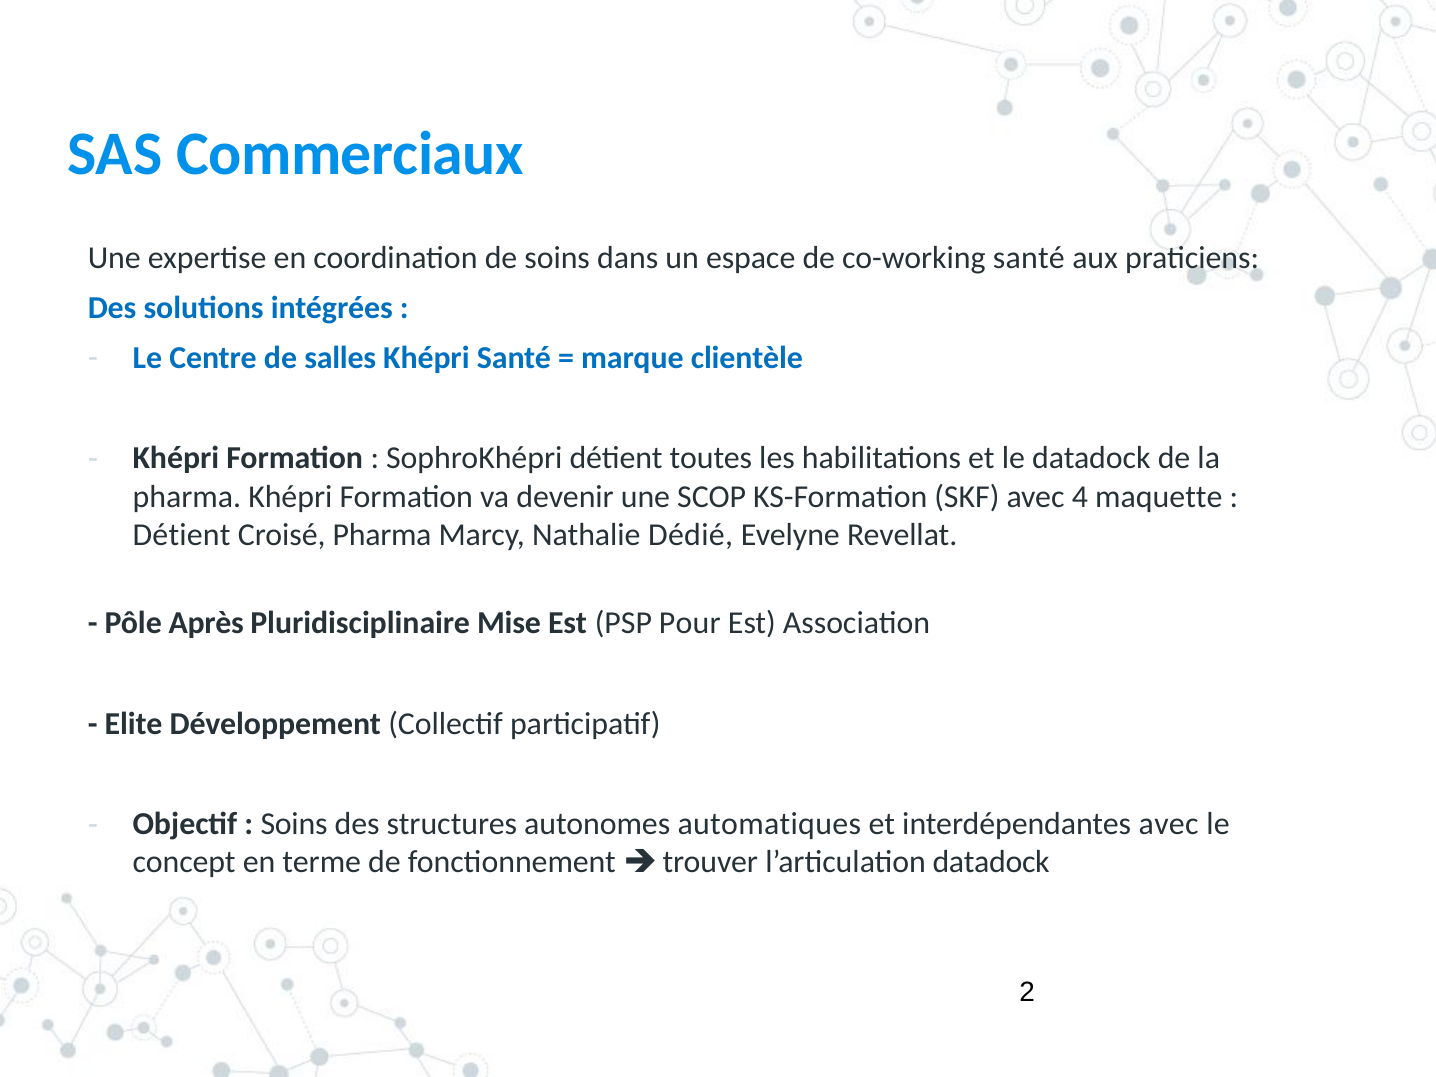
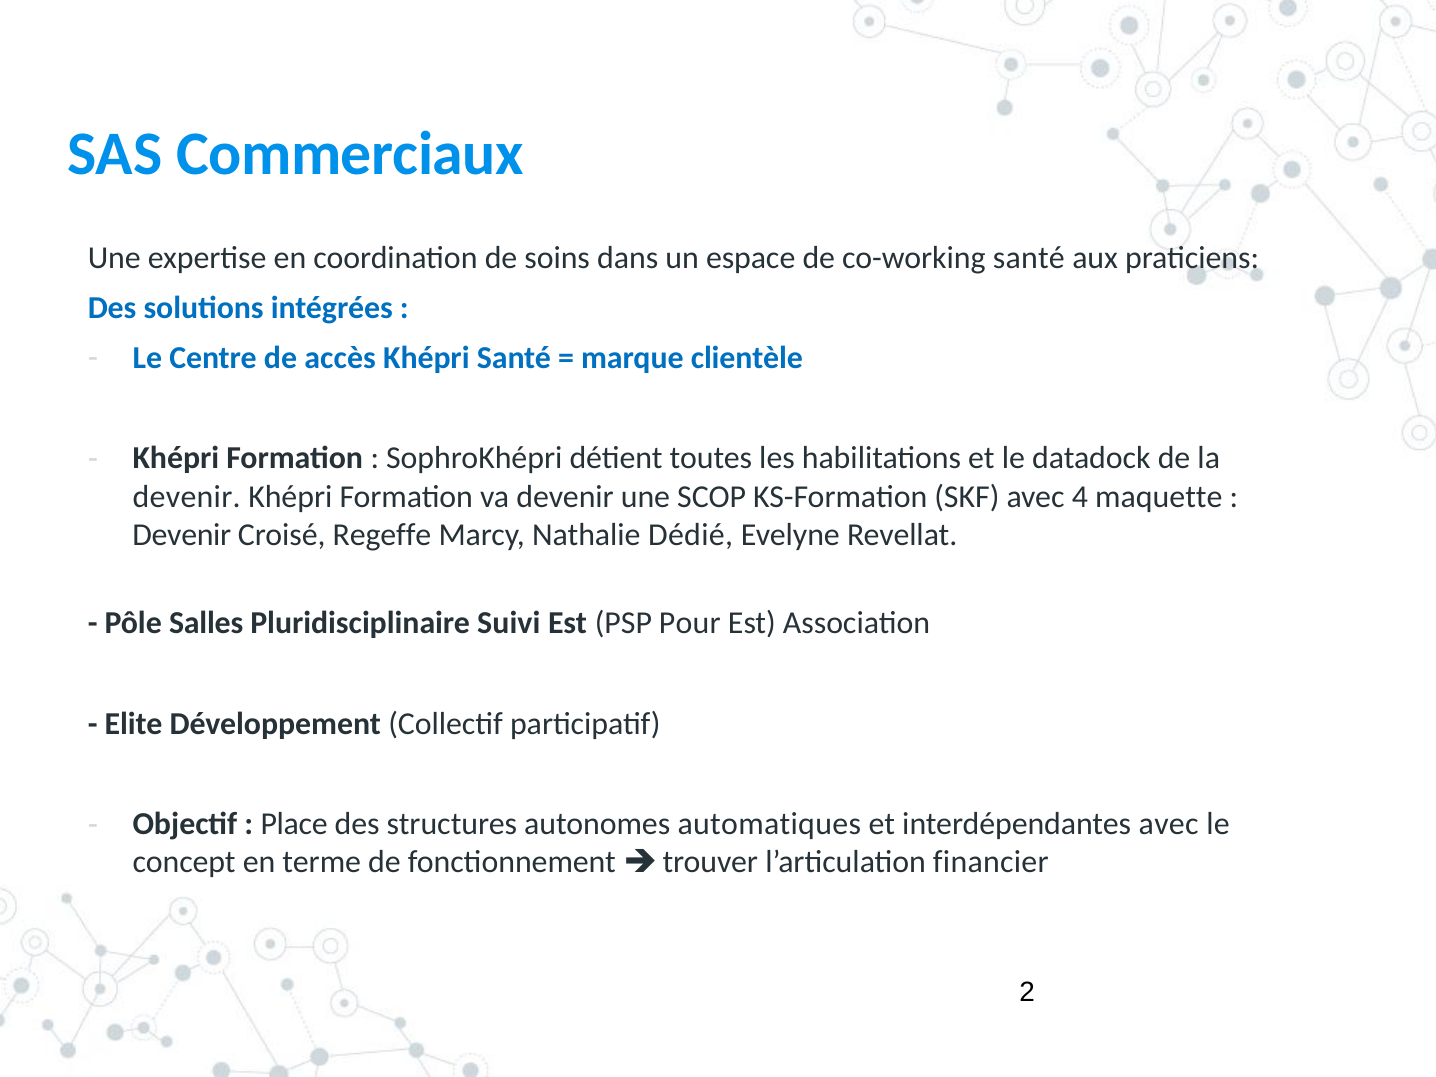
salles: salles -> accès (340, 358)
pharma: pharma -> devenir (187, 497)
Détient: Détient -> Devenir (182, 535)
Croisé Pharma: Pharma -> Regeffe (382, 535)
Après: Après -> Salles (206, 623)
Mise: Mise -> Suivi (509, 623)
Soins: Soins -> Place (294, 824)
l’articulation datadock: datadock -> financier (991, 862)
